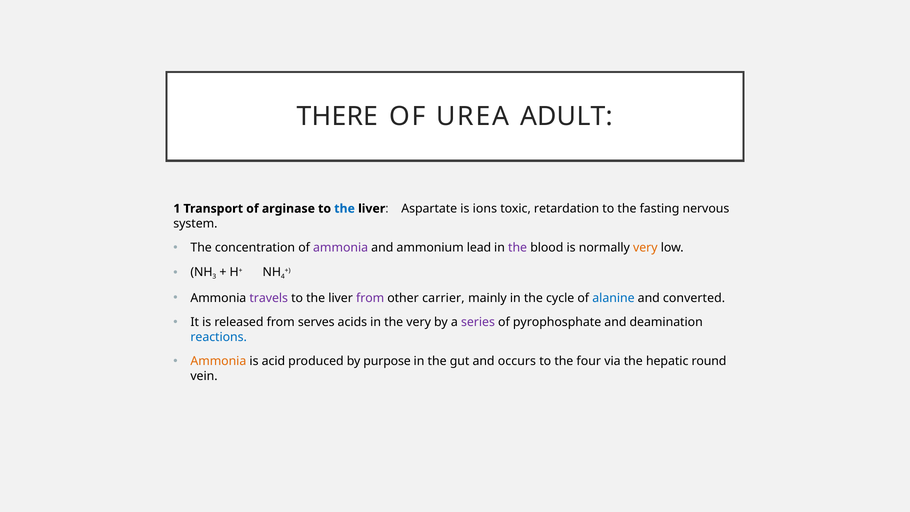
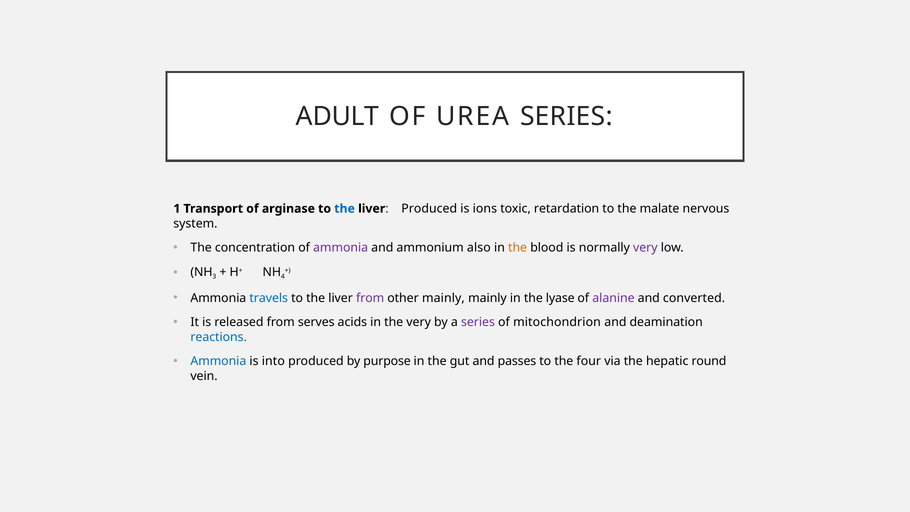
THERE: THERE -> ADULT (338, 116)
UREA ADULT: ADULT -> SERIES (566, 116)
liver Aspartate: Aspartate -> Produced (429, 209)
fasting: fasting -> malate (660, 209)
lead: lead -> also (479, 248)
the colour: purple -> orange (518, 248)
very colour: orange -> purple (645, 248)
travels colour: purple -> blue (269, 298)
other carrier: carrier -> mainly (443, 298)
cycle: cycle -> lyase (560, 298)
alanine colour: blue -> purple (613, 298)
pyrophosphate: pyrophosphate -> mitochondrion (557, 322)
Ammonia colour: orange -> blue (218, 361)
acid: acid -> into (273, 361)
occurs: occurs -> passes (517, 361)
